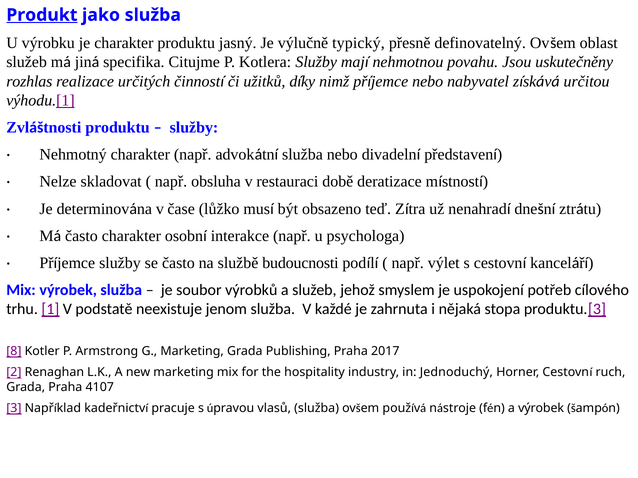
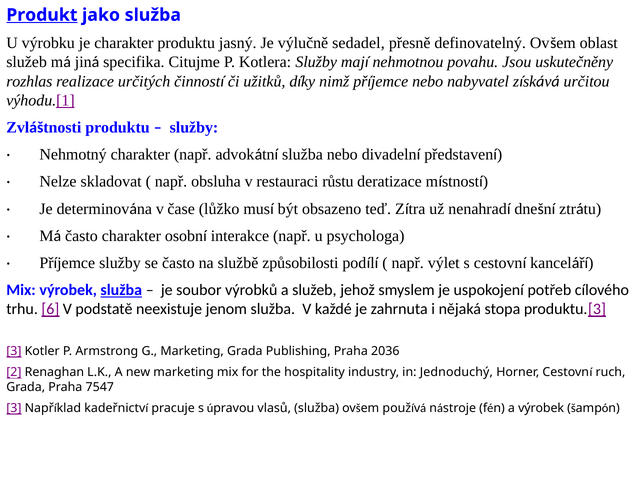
typický: typický -> sedadel (358, 43)
době: době -> růstu (338, 182)
budoucnosti: budoucnosti -> způsobilosti (300, 263)
služba underline: none -> present (121, 290)
1: 1 -> 6 (50, 310)
8: 8 -> 3 (14, 352)
2017: 2017 -> 2036 (385, 352)
4107: 4107 -> 7547 (100, 388)
